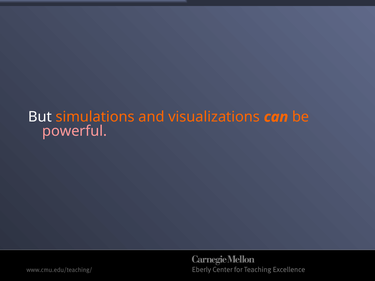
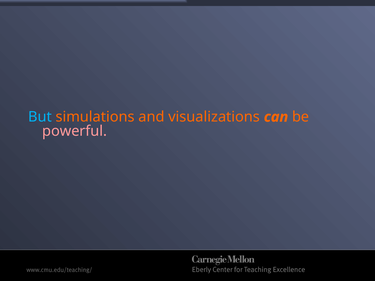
But colour: white -> light blue (40, 117)
